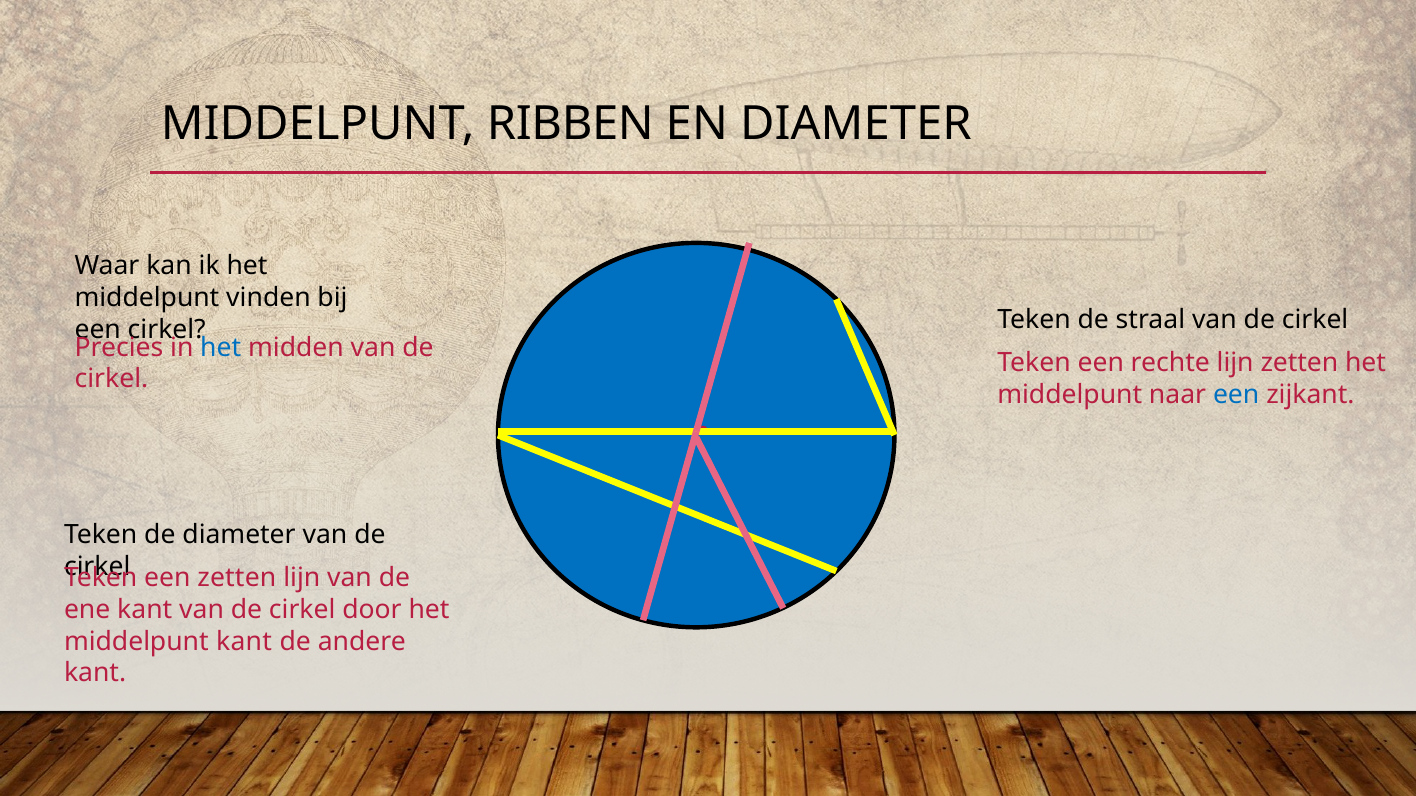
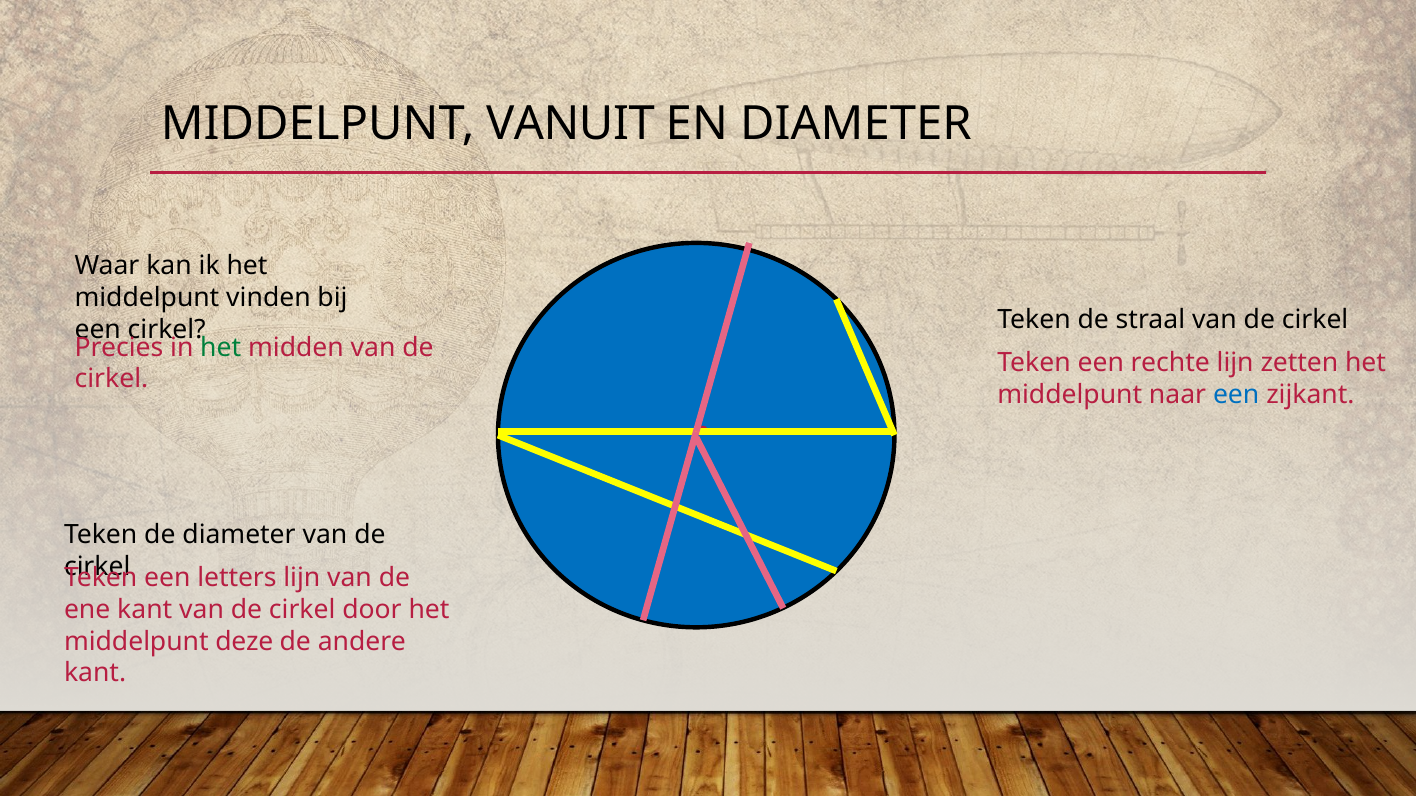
RIBBEN: RIBBEN -> VANUIT (570, 124)
het colour: blue -> green (221, 347)
een zetten: zetten -> letters (237, 578)
middelpunt kant: kant -> deze (244, 642)
